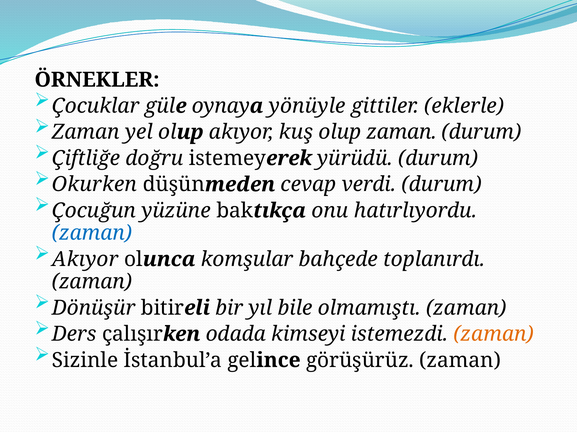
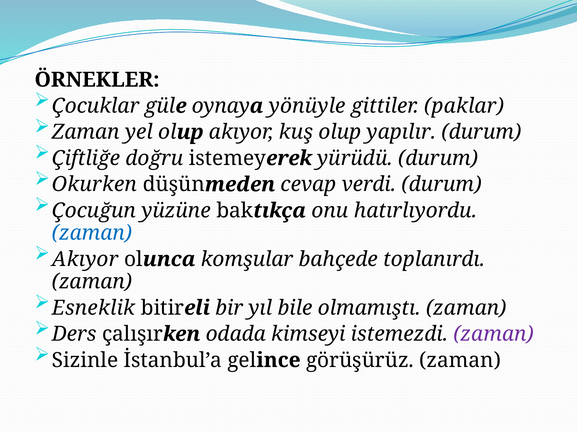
eklerle: eklerle -> paklar (464, 106)
olup zaman: zaman -> yapılır (401, 132)
Dönüşür: Dönüşür -> Esneklik (94, 308)
zaman colour: orange -> purple (494, 335)
